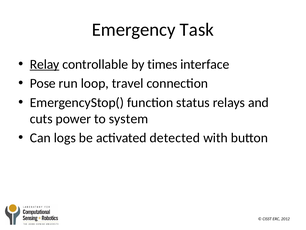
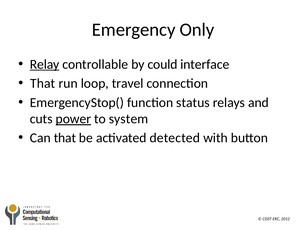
Task: Task -> Only (197, 30)
times: times -> could (163, 64)
Pose: Pose -> That (43, 83)
power underline: none -> present (73, 119)
Can logs: logs -> that (65, 138)
